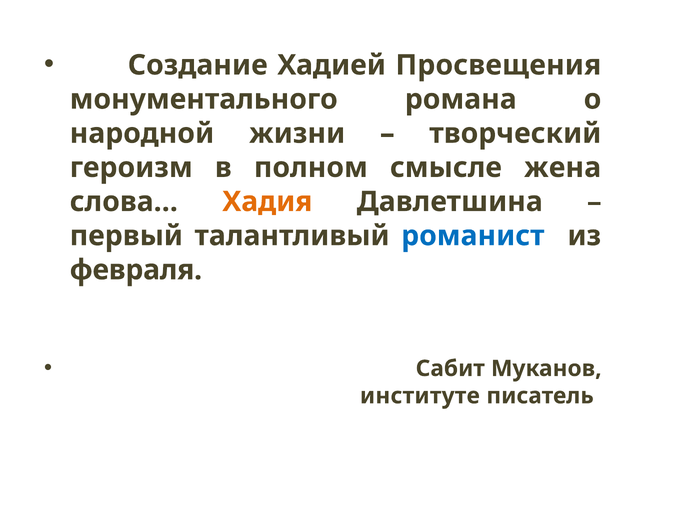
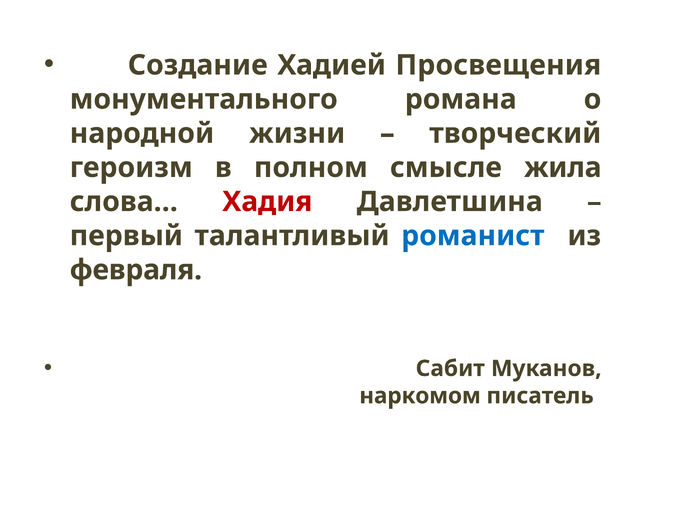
жена: жена -> жила (563, 167)
Хадия colour: orange -> red (267, 201)
институте: институте -> наркомом (420, 395)
